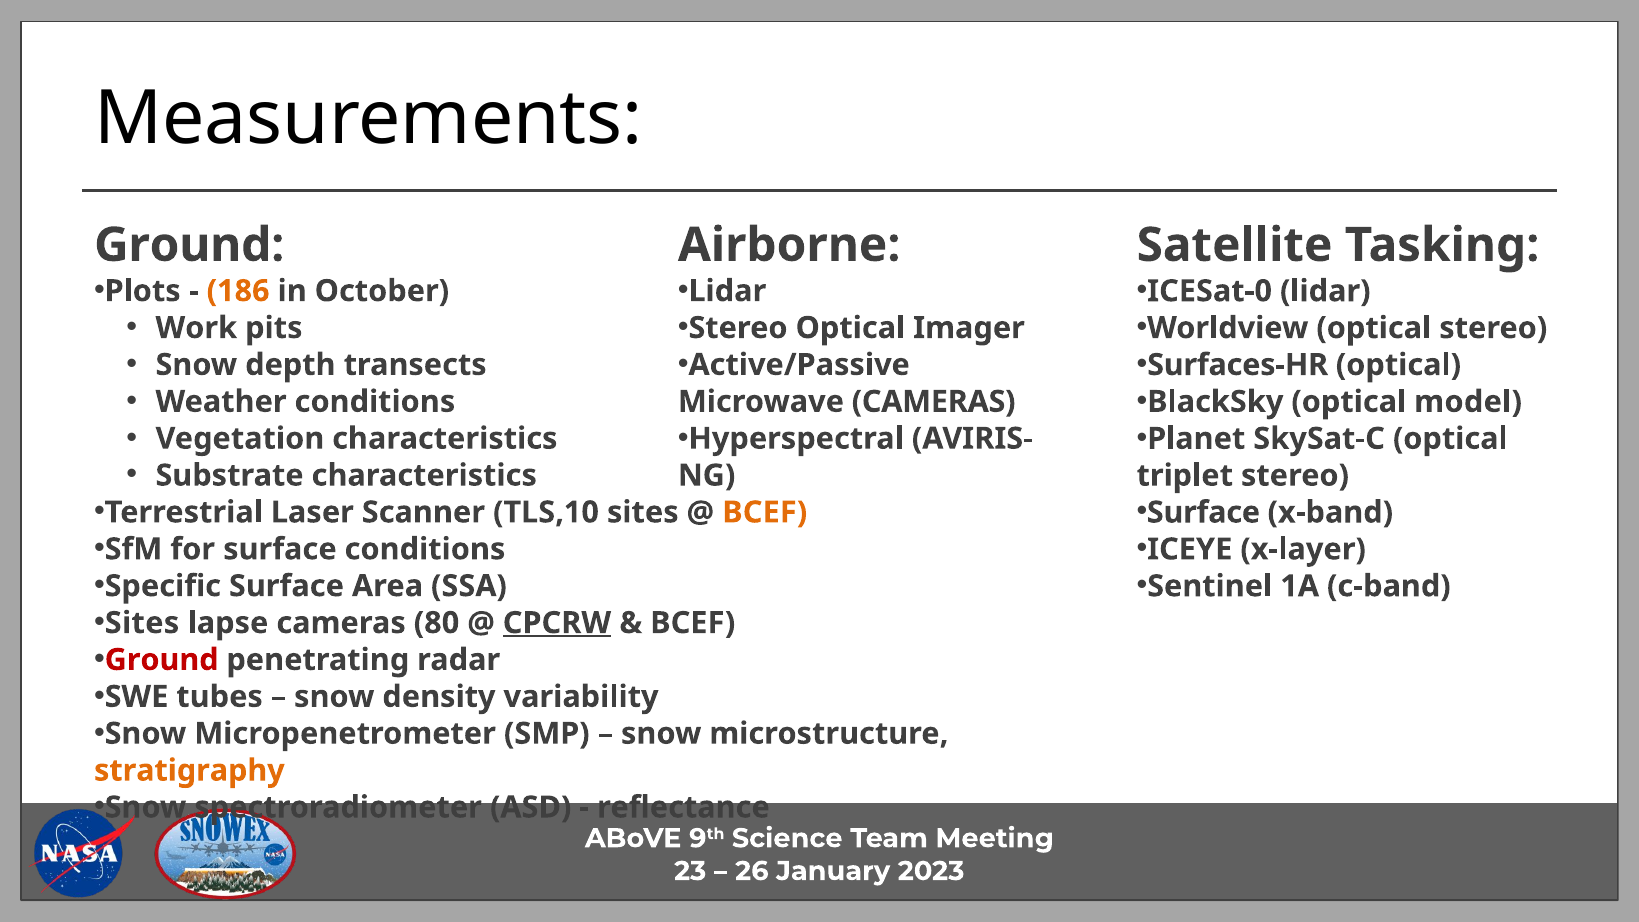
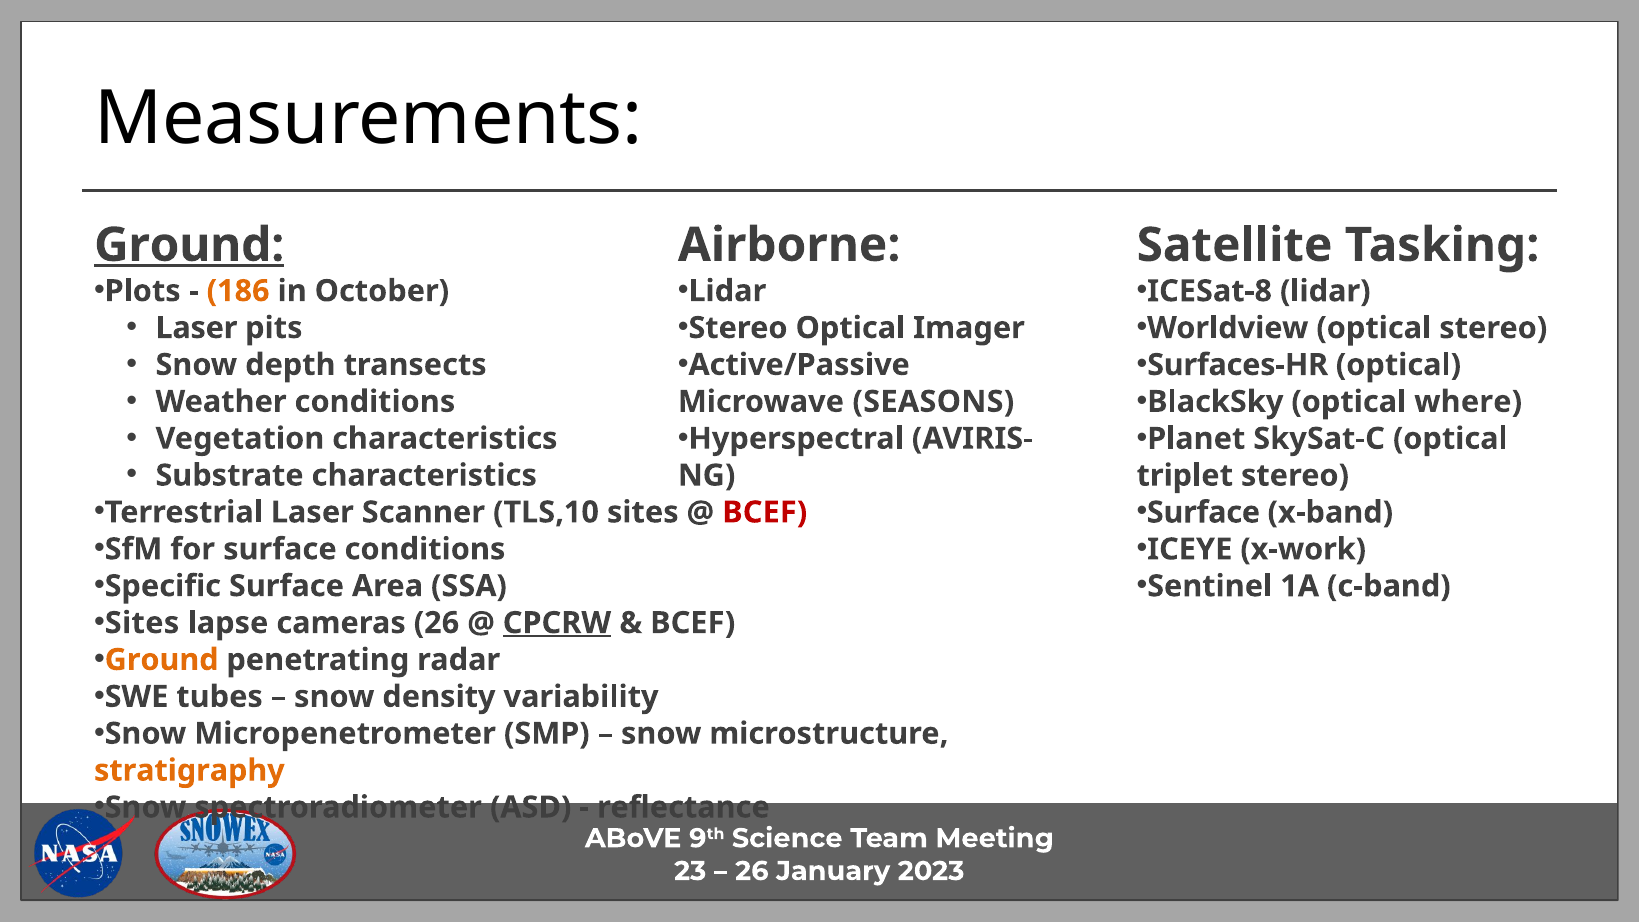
Ground underline: none -> present (189, 245)
ICESat-0: ICESat-0 -> ICESat-8 (1210, 291)
Work: Work -> Laser (196, 328)
model: model -> where (1468, 402)
Microwave CAMERAS: CAMERAS -> SEASONS (933, 402)
BCEF colour: orange -> red (765, 512)
x-layer: x-layer -> x-work (1303, 549)
cameras 80: 80 -> 26 (437, 623)
Ground colour: red -> orange (162, 660)
